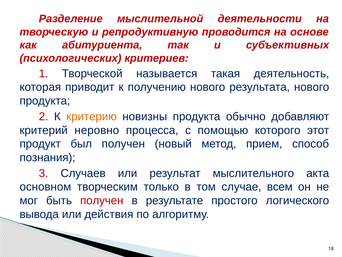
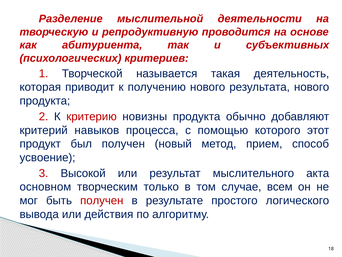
критерию colour: orange -> red (92, 116)
неровно: неровно -> навыков (97, 130)
познания: познания -> усвоение (47, 157)
Случаев: Случаев -> Высокой (83, 173)
